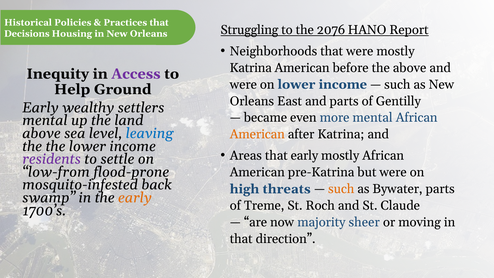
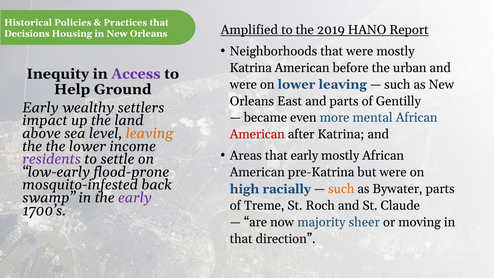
Struggling: Struggling -> Amplified (249, 30)
2076: 2076 -> 2019 (331, 30)
the above: above -> urban (410, 68)
on lower income: income -> leaving (343, 84)
mental: mental -> impact (45, 120)
leaving colour: blue -> orange (150, 133)
American colour: orange -> red (257, 134)
low-from: low-from -> low-early (56, 172)
threats: threats -> racially (287, 189)
early colour: orange -> purple (135, 198)
